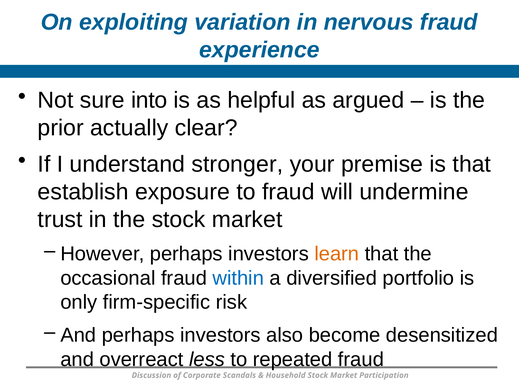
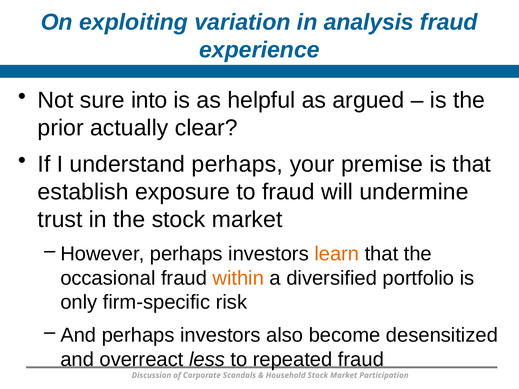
nervous: nervous -> analysis (369, 22)
understand stronger: stronger -> perhaps (237, 164)
within colour: blue -> orange (238, 278)
